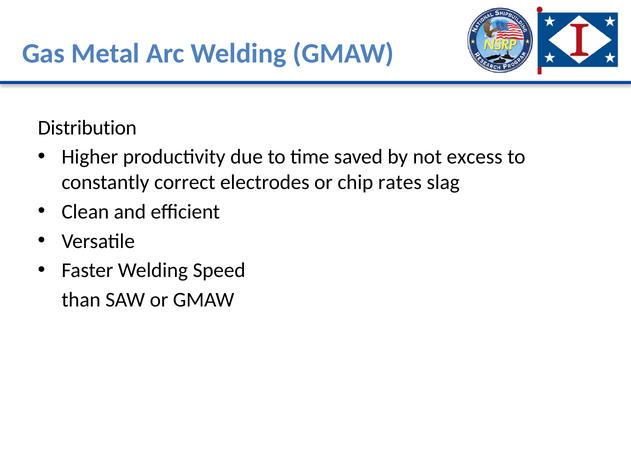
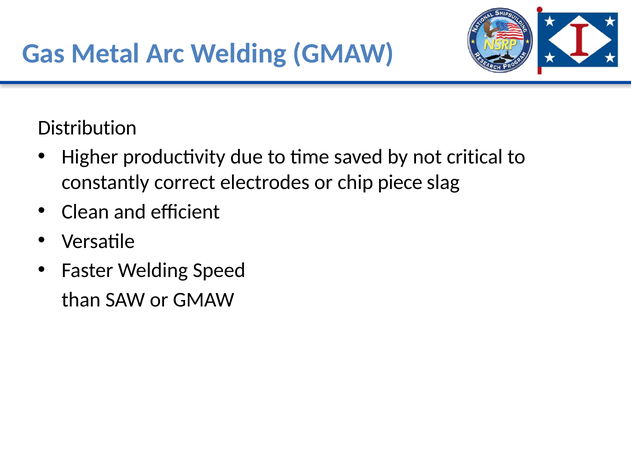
excess: excess -> critical (475, 157)
rates: rates -> piece (400, 182)
